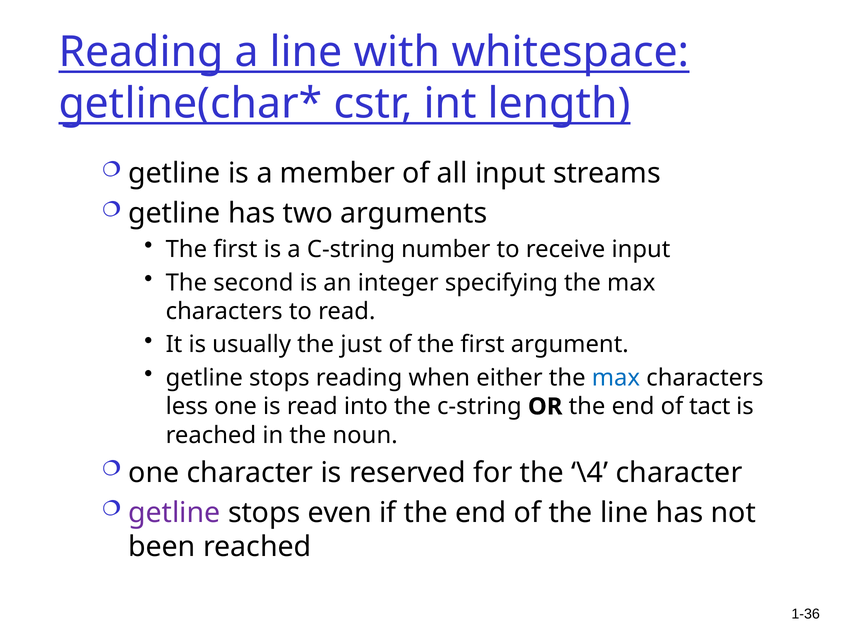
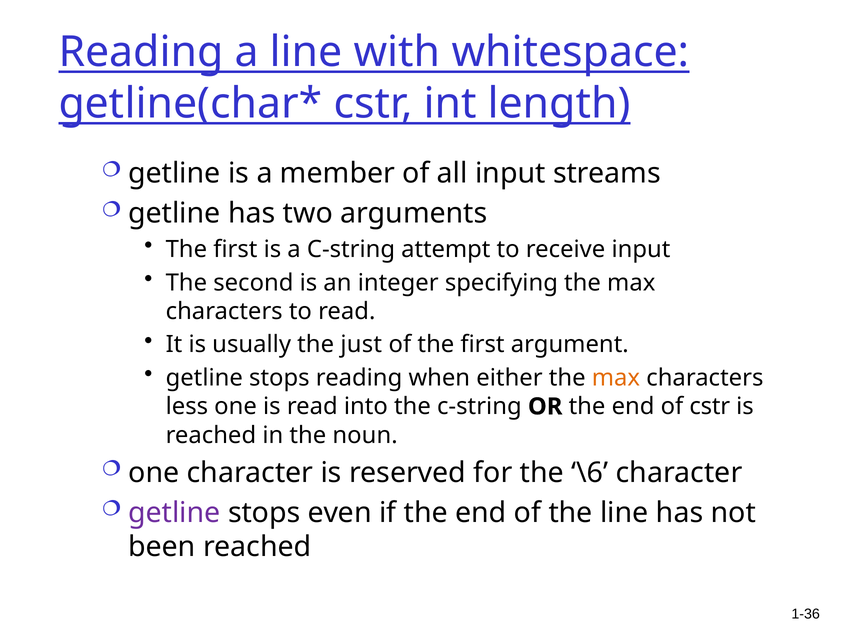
number: number -> attempt (446, 249)
max colour: blue -> orange (616, 378)
of tact: tact -> cstr (710, 406)
\4: \4 -> \6 (590, 472)
